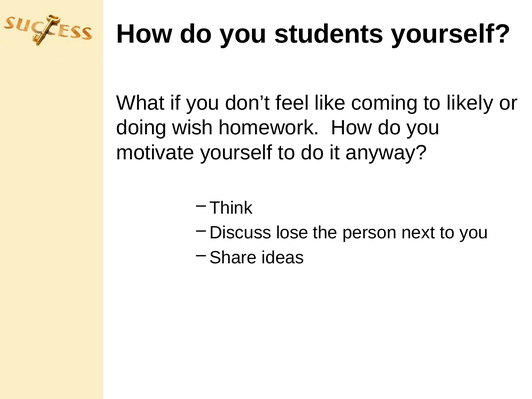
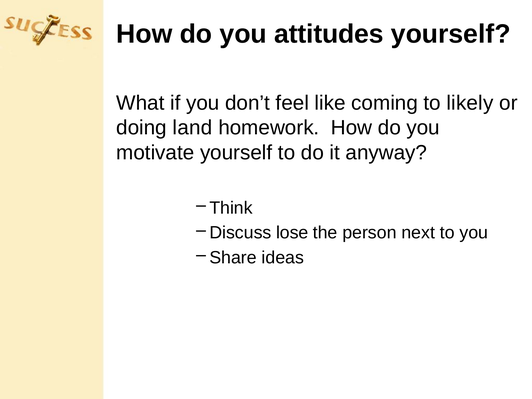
students: students -> attitudes (329, 34)
wish: wish -> land (192, 128)
